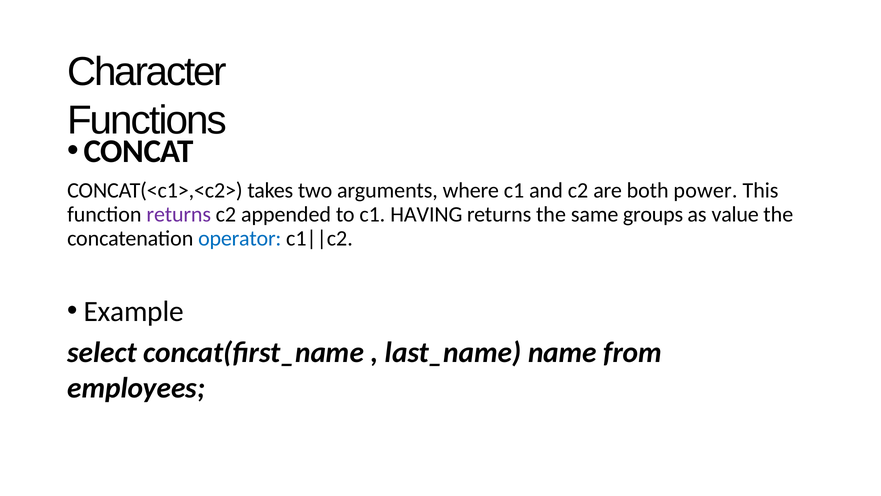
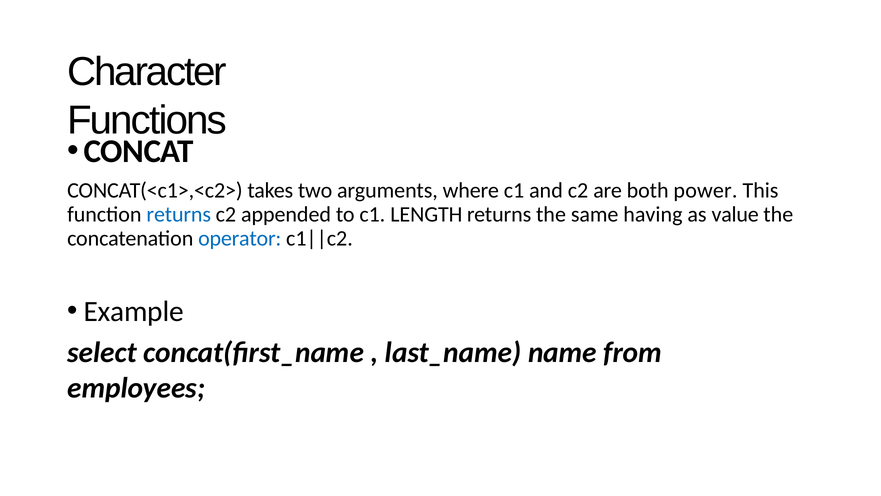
returns colour: purple -> blue (179, 214)
HAVING: HAVING -> LENGTH (426, 214)
groups: groups -> having (653, 214)
